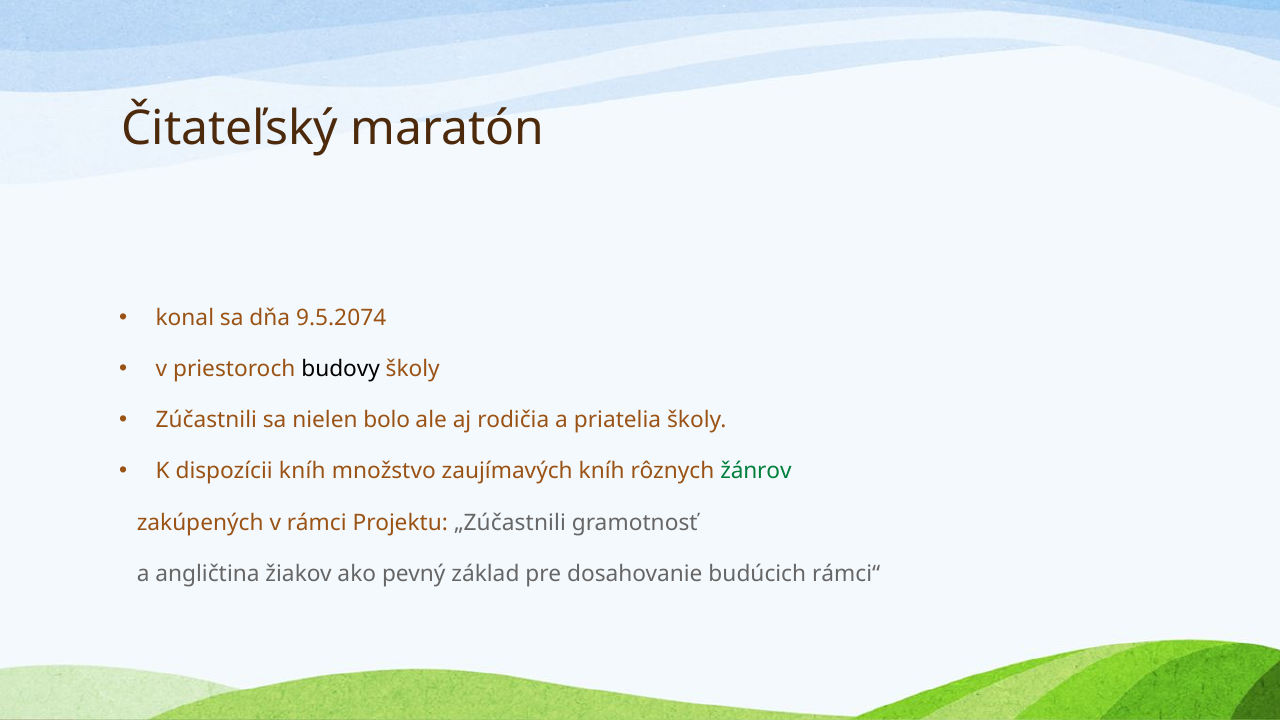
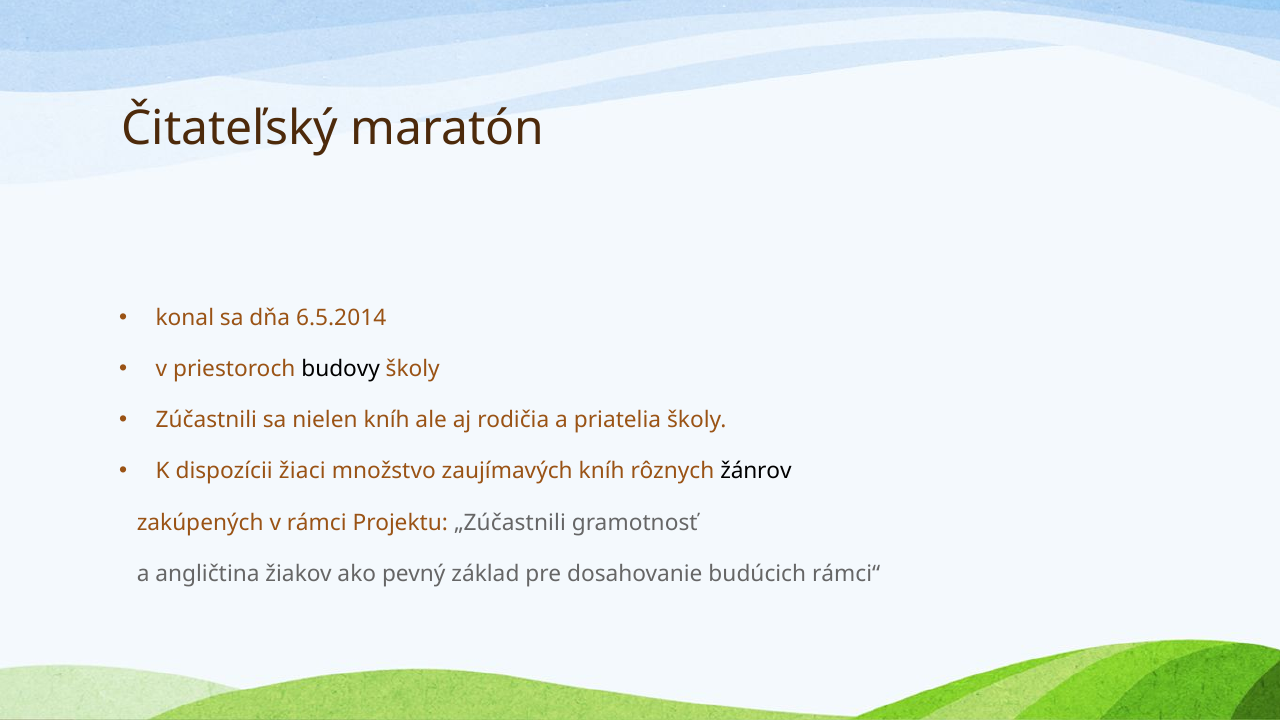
9.5.2074: 9.5.2074 -> 6.5.2014 (341, 318)
nielen bolo: bolo -> kníh (387, 420)
dispozícii kníh: kníh -> žiaci (302, 471)
žánrov colour: green -> black (756, 471)
